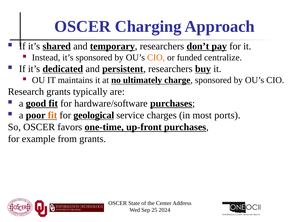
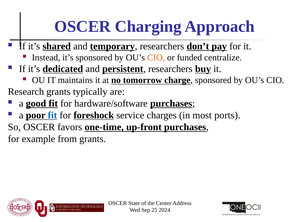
ultimately: ultimately -> tomorrow (142, 80)
fit colour: orange -> blue (52, 115)
geological: geological -> foreshock (94, 115)
